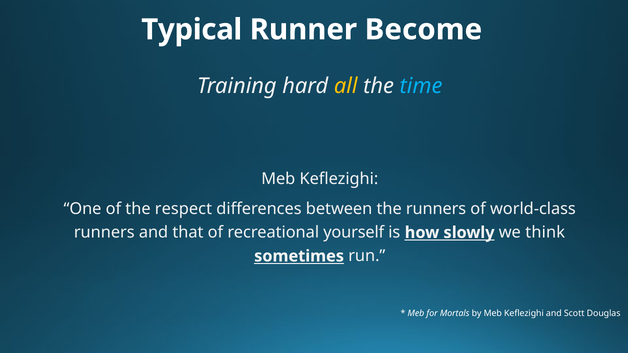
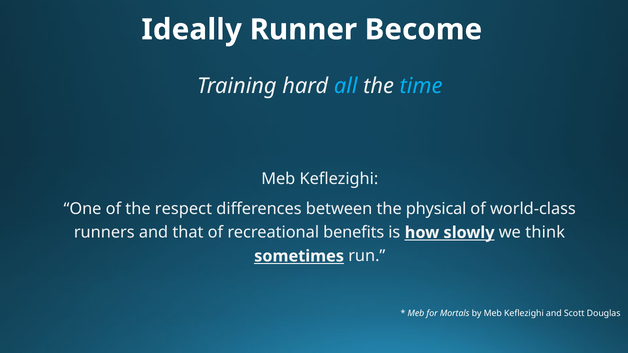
Typical: Typical -> Ideally (192, 30)
all colour: yellow -> light blue (346, 86)
the runners: runners -> physical (436, 209)
yourself: yourself -> benefits (354, 233)
